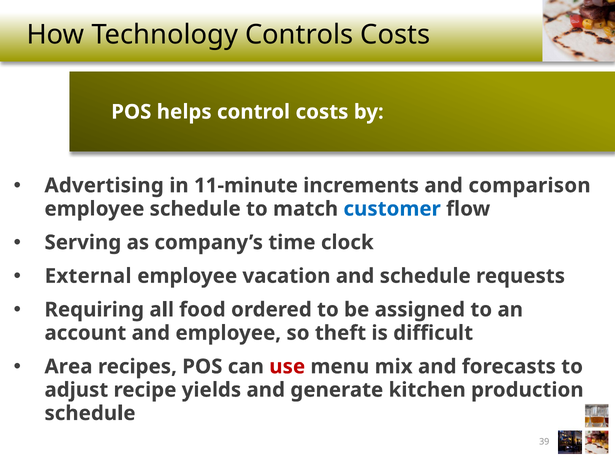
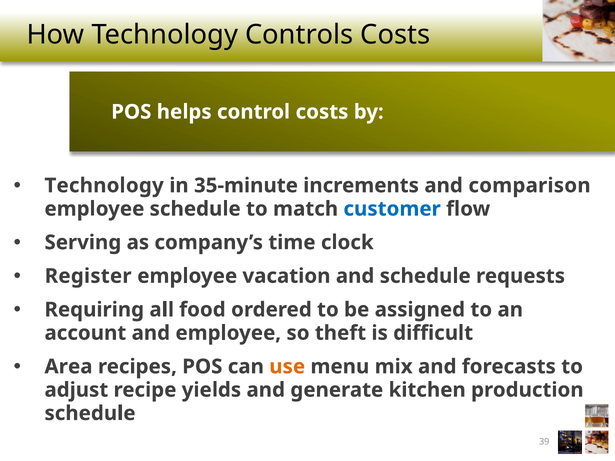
Advertising: Advertising -> Technology (104, 186)
11-minute: 11-minute -> 35-minute (246, 186)
External: External -> Register (88, 276)
use colour: red -> orange (287, 367)
